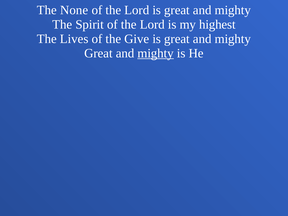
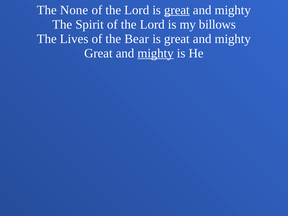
great underline: none -> present (177, 10)
highest: highest -> billows (217, 24)
Give: Give -> Bear (137, 39)
